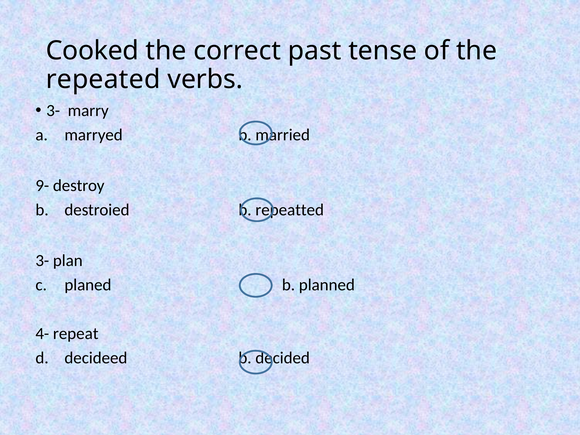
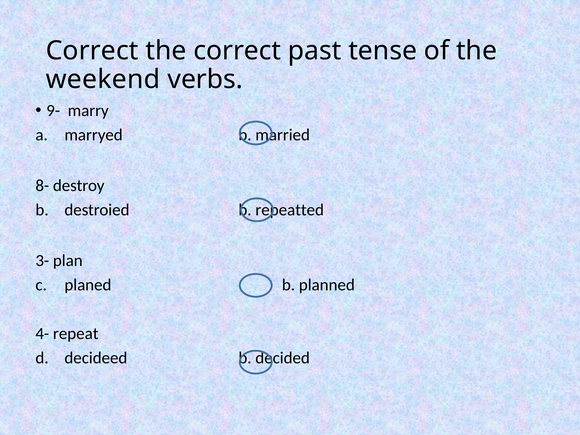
Cooked: Cooked -> Correct (92, 51)
repeated: repeated -> weekend (103, 79)
3-: 3- -> 9- (53, 111)
9-: 9- -> 8- (42, 186)
